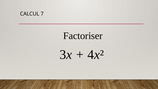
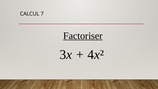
Factoriser underline: none -> present (83, 36)
